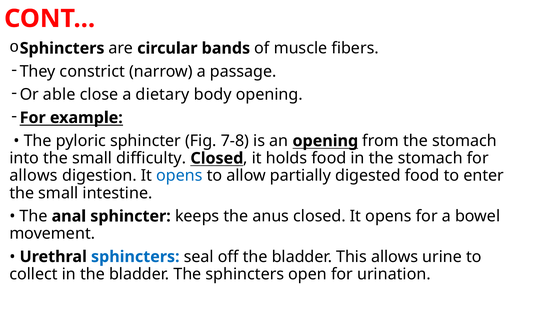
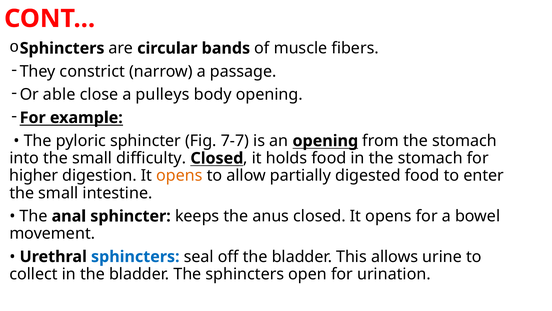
dietary: dietary -> pulleys (163, 94)
7-8: 7-8 -> 7-7 (235, 141)
allows: allows -> higher (34, 175)
opens colour: blue -> orange (179, 175)
